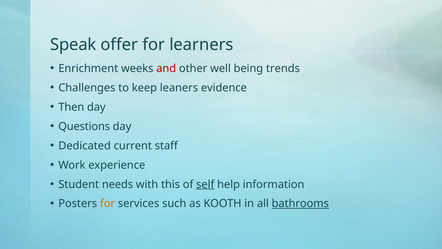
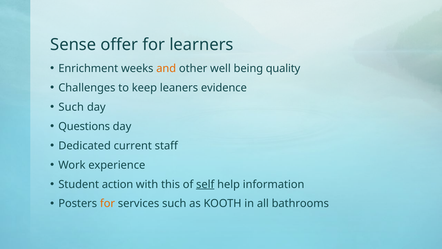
Speak: Speak -> Sense (73, 45)
and colour: red -> orange (166, 68)
trends: trends -> quality (283, 68)
Then: Then -> Such (71, 107)
needs: needs -> action (118, 184)
bathrooms underline: present -> none (300, 203)
